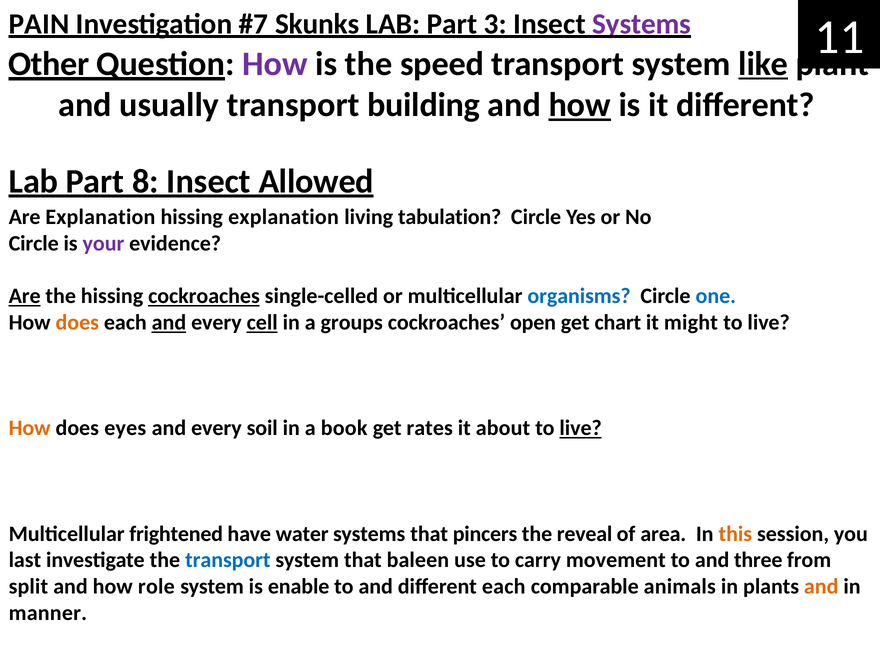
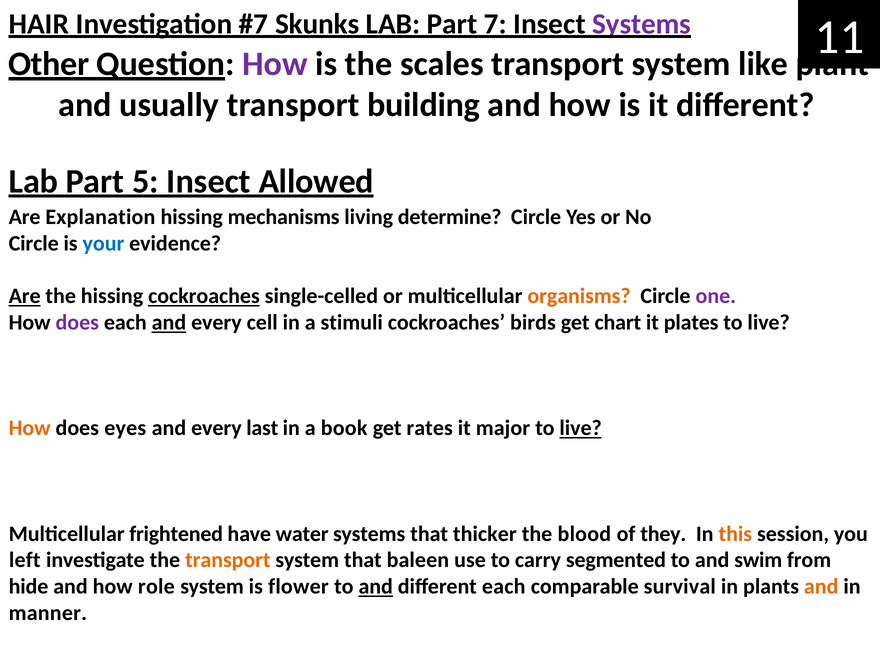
PAIN: PAIN -> HAIR (39, 24)
3: 3 -> 7 (495, 24)
speed: speed -> scales (442, 64)
like underline: present -> none (763, 64)
how underline: present -> none (580, 105)
8: 8 -> 5 (145, 181)
hissing explanation: explanation -> mechanisms (284, 217)
tabulation: tabulation -> determine (450, 217)
your colour: purple -> blue (103, 243)
organisms colour: blue -> orange (579, 296)
one colour: blue -> purple (716, 296)
does colour: orange -> purple (77, 323)
cell underline: present -> none (262, 323)
groups: groups -> stimuli (352, 323)
open: open -> birds (533, 323)
might: might -> plates (691, 323)
soil: soil -> last (262, 428)
about: about -> major (503, 428)
pincers: pincers -> thicker (485, 534)
reveal: reveal -> blood (584, 534)
area: area -> they (663, 534)
last: last -> left (25, 560)
transport colour: blue -> orange (228, 560)
movement: movement -> segmented (616, 560)
three: three -> swim (758, 560)
split: split -> hide (28, 587)
enable: enable -> flower (298, 587)
and underline: none -> present (376, 587)
animals: animals -> survival (680, 587)
